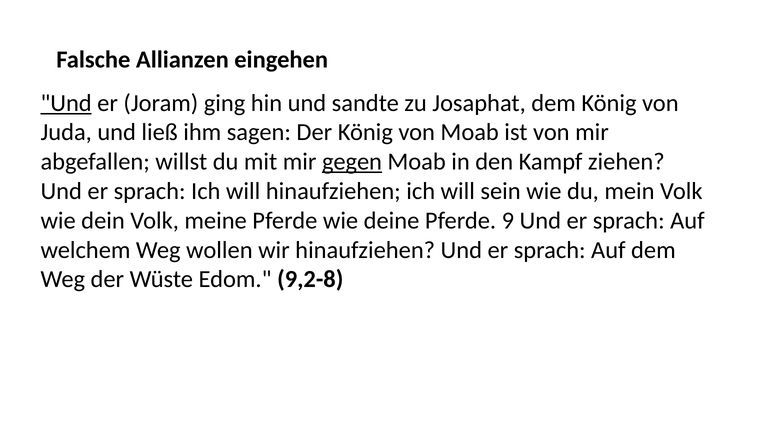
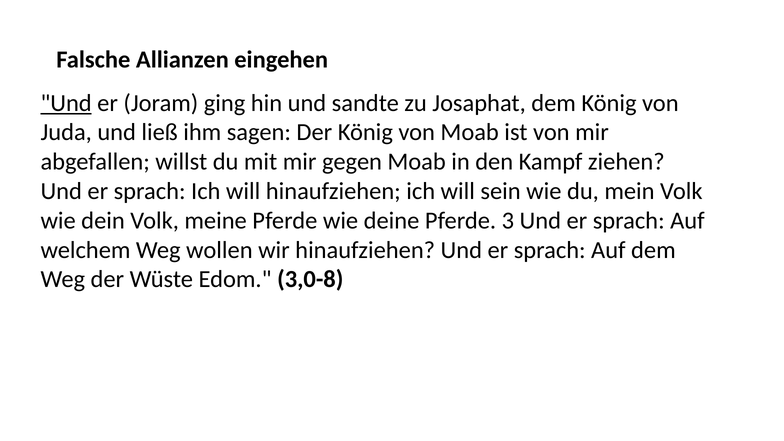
gegen underline: present -> none (352, 162)
9: 9 -> 3 (508, 221)
9,2-8: 9,2-8 -> 3,0-8 (310, 279)
